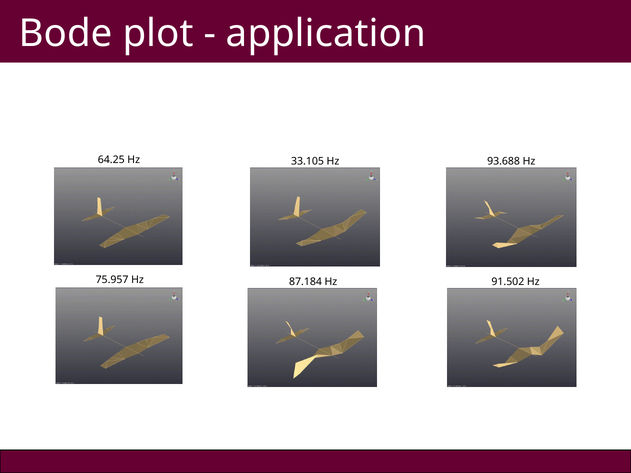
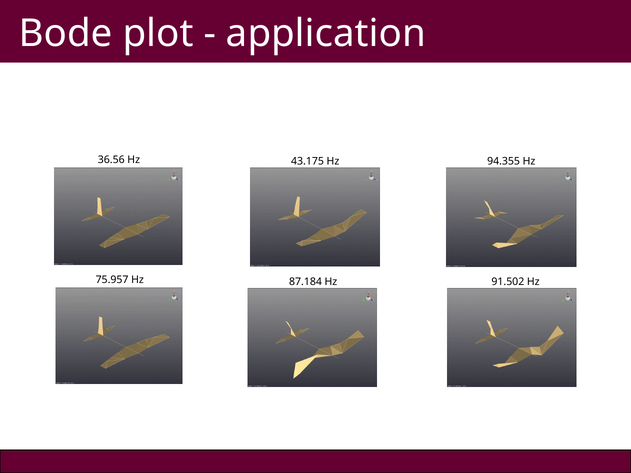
64.25: 64.25 -> 36.56 (111, 160)
33.105: 33.105 -> 43.175 (308, 162)
93.688: 93.688 -> 94.355 (504, 162)
